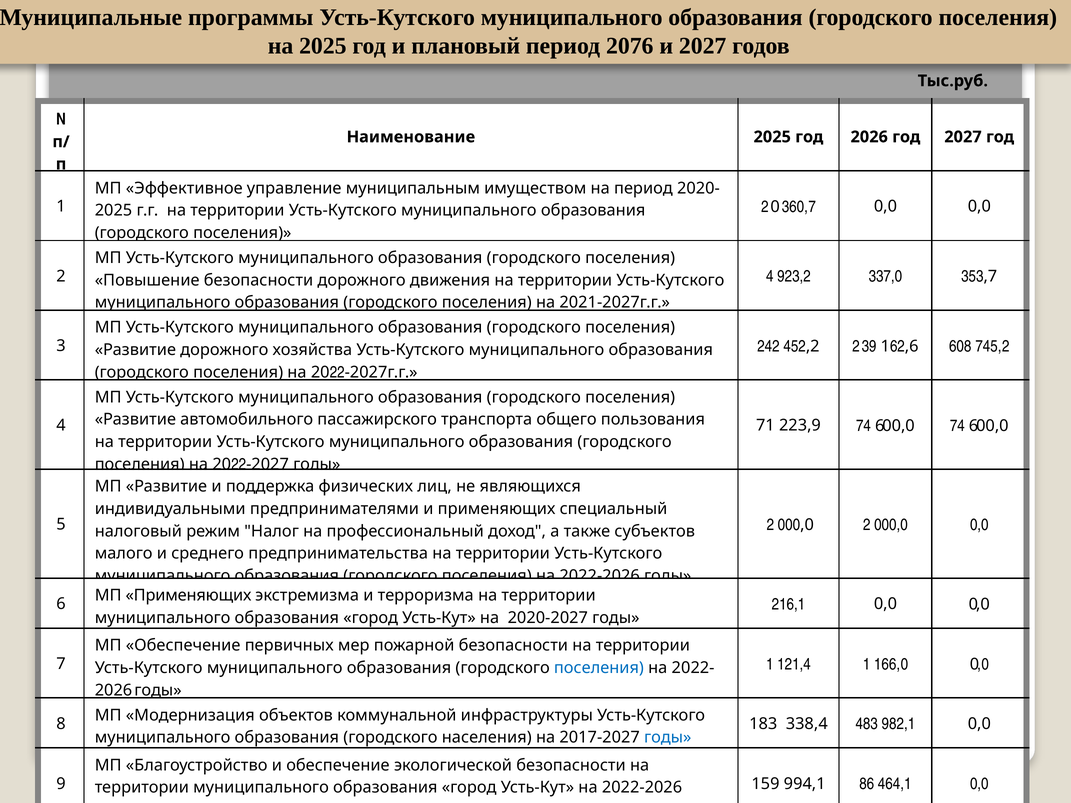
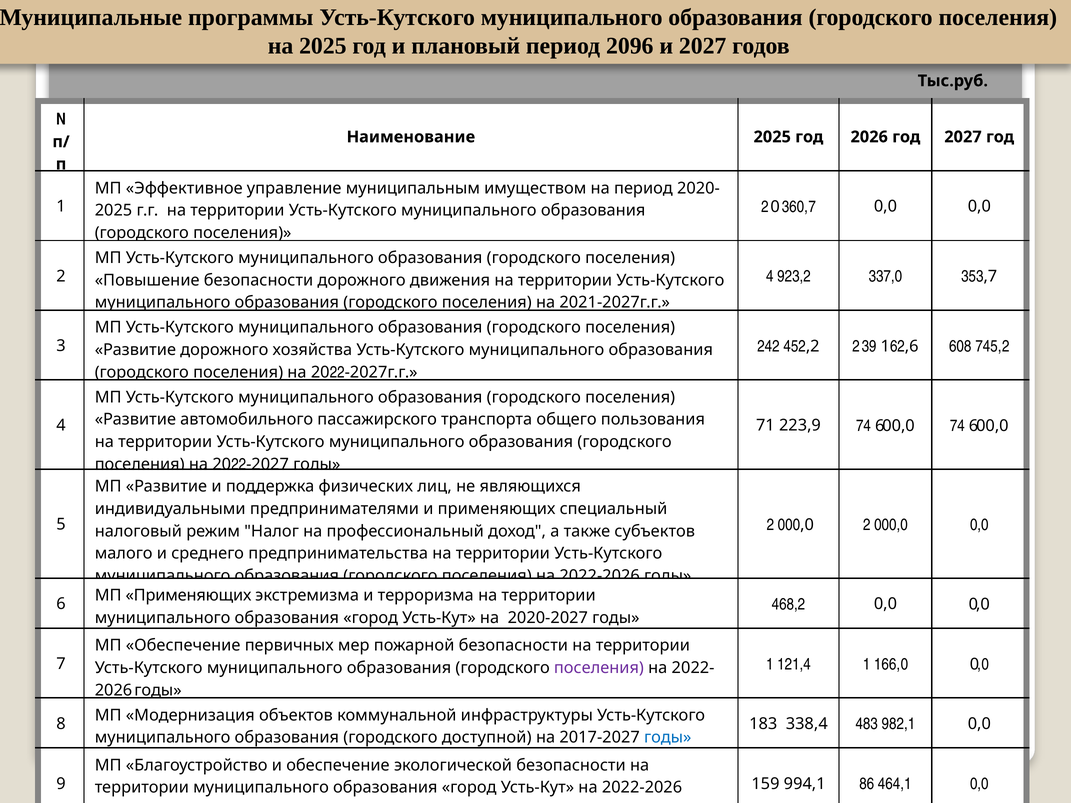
2076: 2076 -> 2096 (630, 46)
216,1: 216,1 -> 468,2 (788, 605)
поселения colour: blue -> purple (599, 668)
населения: населения -> доступной (487, 738)
